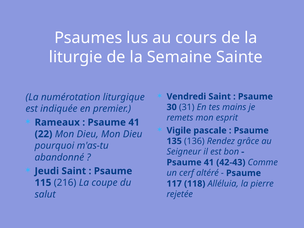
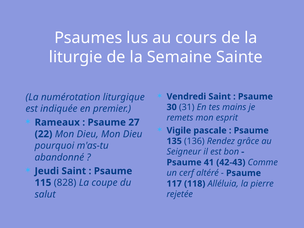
41: 41 -> 27 (134, 122)
216: 216 -> 828 (65, 183)
